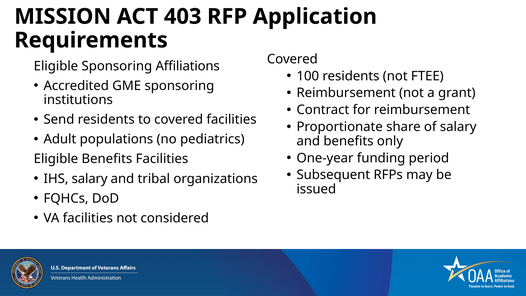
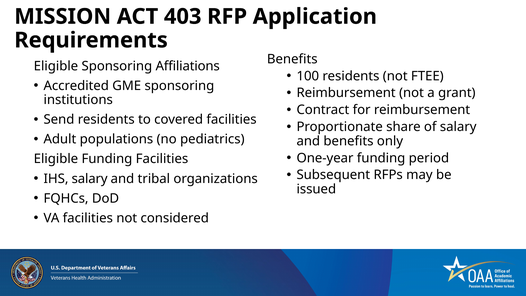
Covered: Covered -> Benefits (292, 59)
Eligible Benefits: Benefits -> Funding (107, 159)
